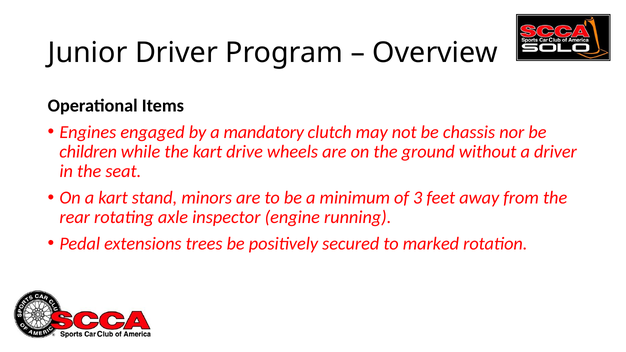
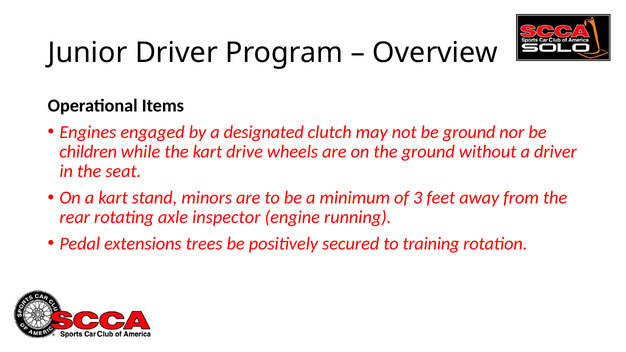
mandatory: mandatory -> designated (264, 132)
be chassis: chassis -> ground (469, 132)
marked: marked -> training (431, 244)
